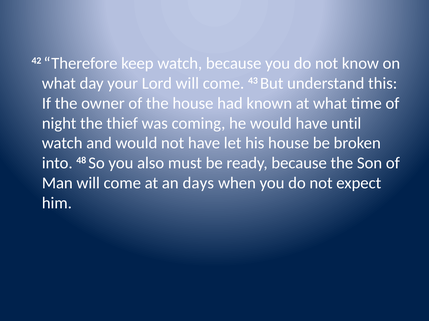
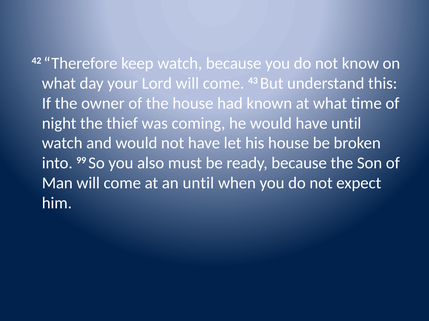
48: 48 -> 99 (81, 161)
an days: days -> until (198, 184)
